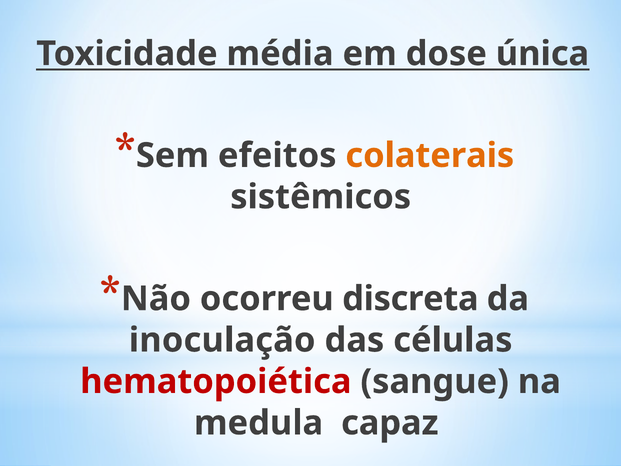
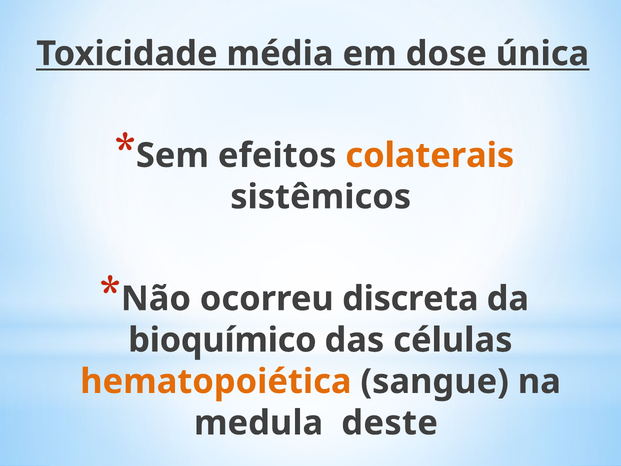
inoculação: inoculação -> bioquímico (222, 340)
hematopoiética colour: red -> orange (216, 381)
capaz: capaz -> deste (390, 423)
